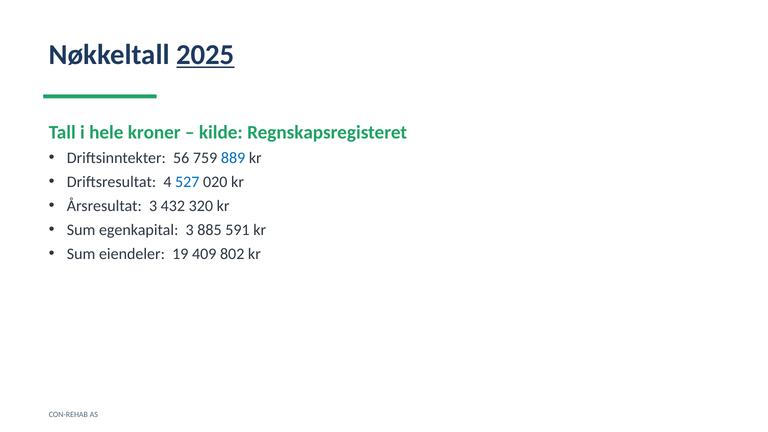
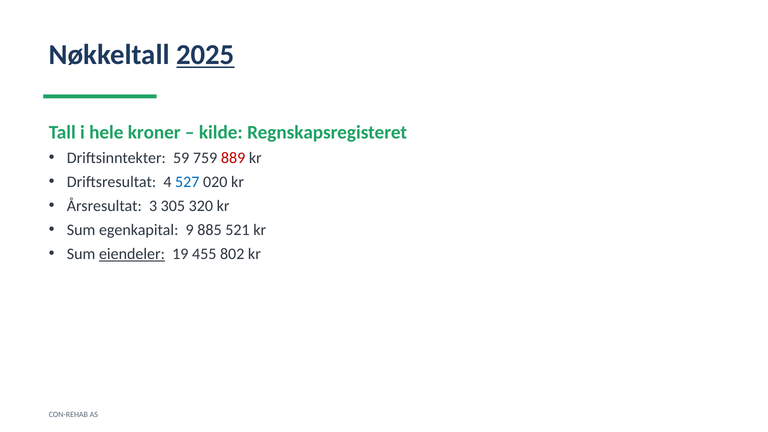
56: 56 -> 59 (181, 158)
889 colour: blue -> red (233, 158)
432: 432 -> 305 (173, 206)
egenkapital 3: 3 -> 9 (190, 230)
591: 591 -> 521 (237, 230)
eiendeler underline: none -> present (132, 254)
409: 409 -> 455 (204, 254)
